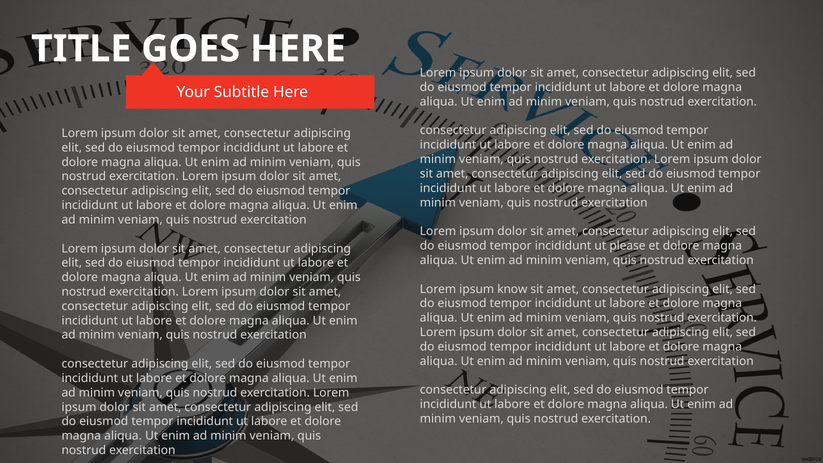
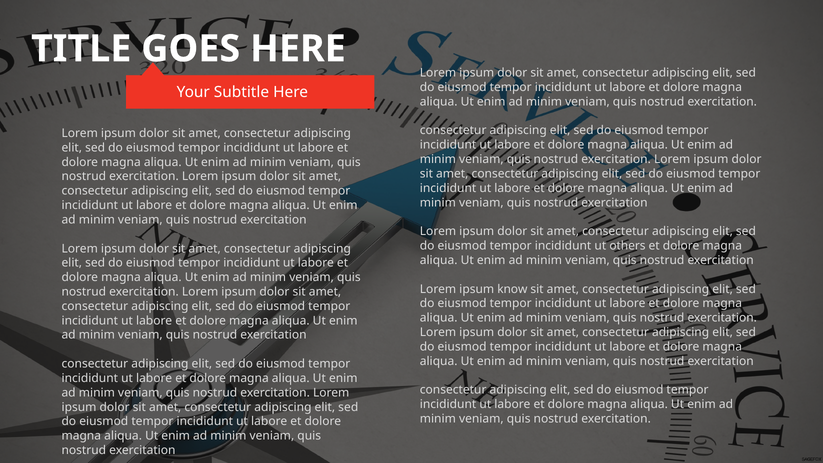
please: please -> others (627, 246)
